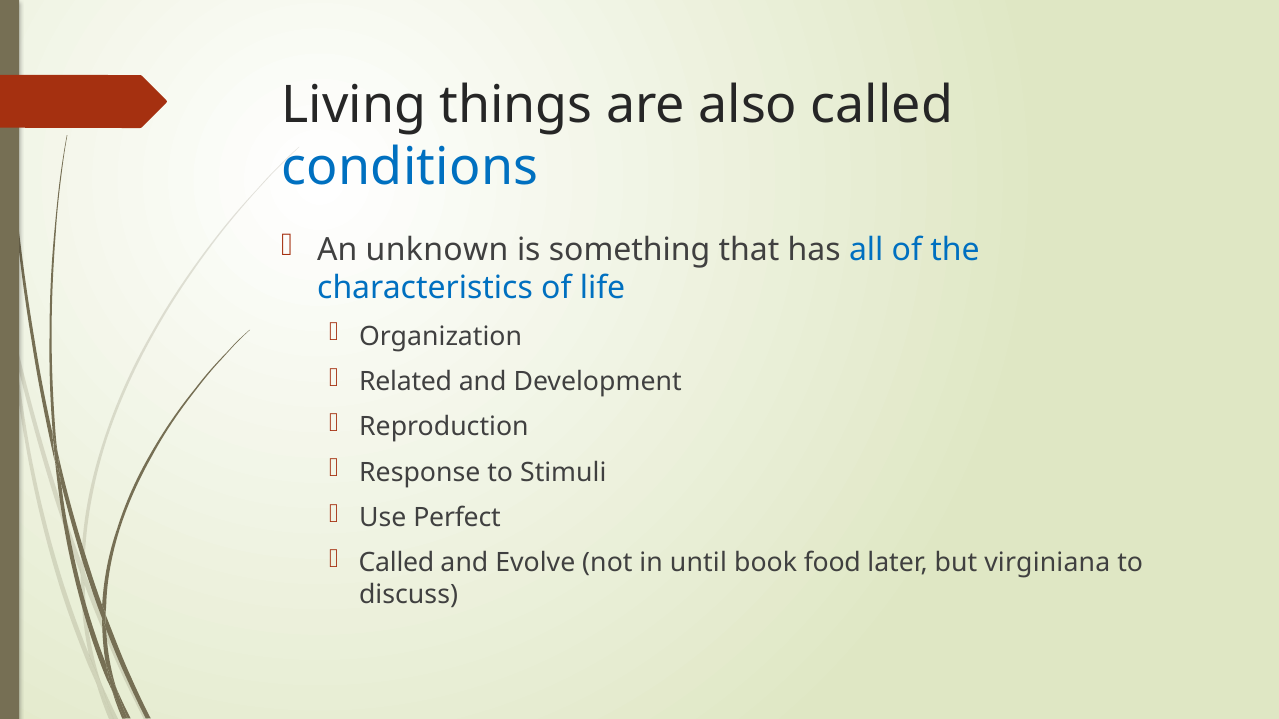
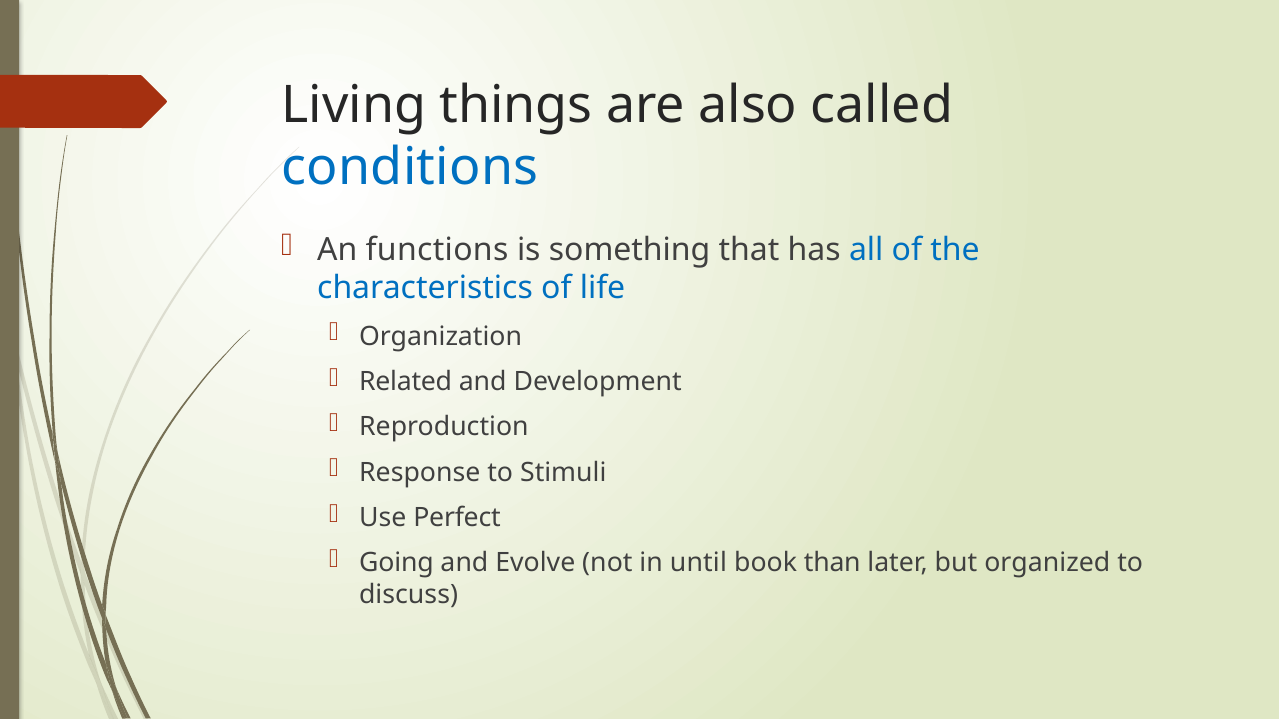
unknown: unknown -> functions (437, 250)
Called: Called -> Going (396, 563)
food: food -> than (832, 563)
virginiana: virginiana -> organized (1047, 563)
